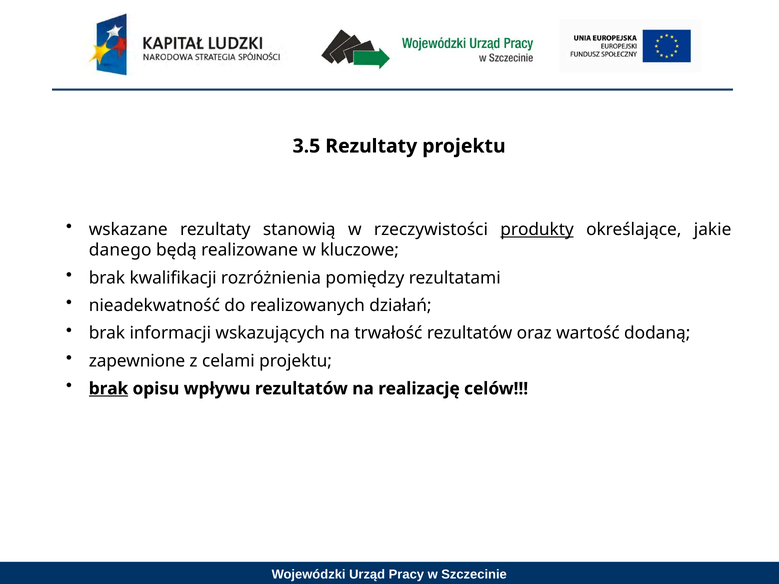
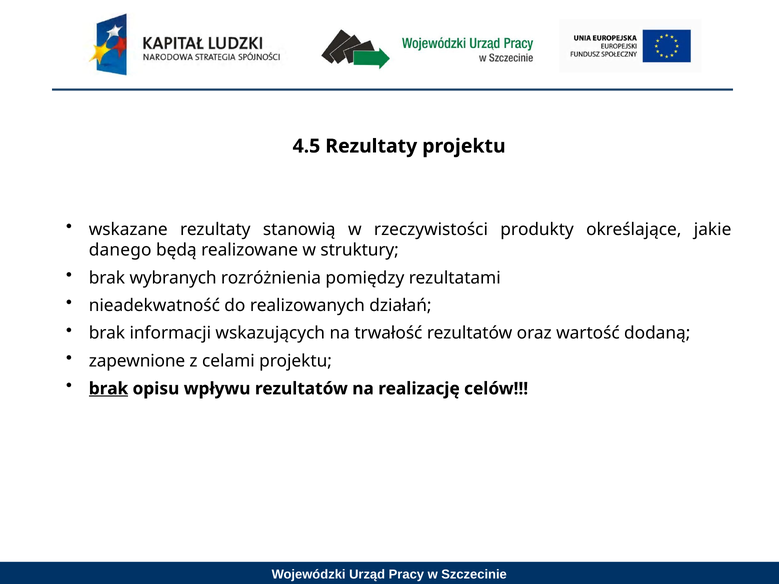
3.5: 3.5 -> 4.5 (306, 146)
produkty underline: present -> none (537, 230)
kluczowe: kluczowe -> struktury (360, 250)
kwalifikacji: kwalifikacji -> wybranych (173, 278)
